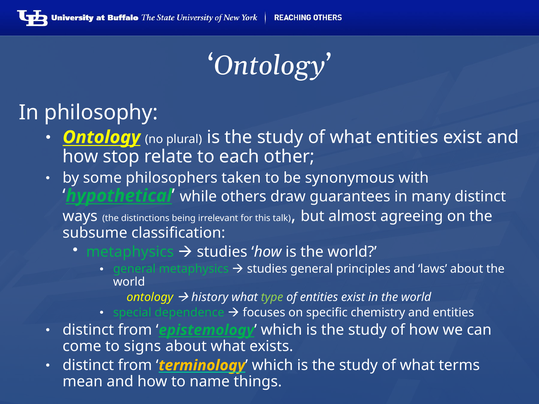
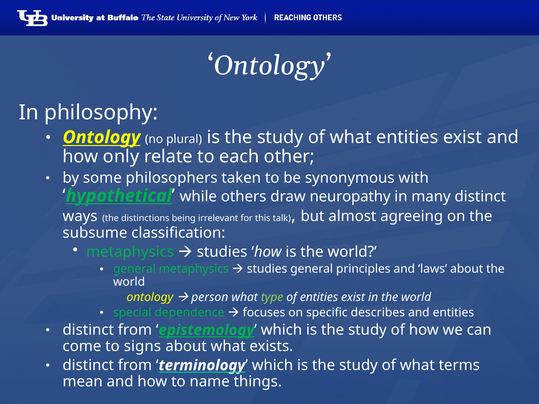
stop: stop -> only (121, 157)
guarantees: guarantees -> neuropathy (350, 197)
history: history -> person (210, 297)
chemistry: chemistry -> describes (378, 313)
terminology colour: yellow -> white (202, 366)
